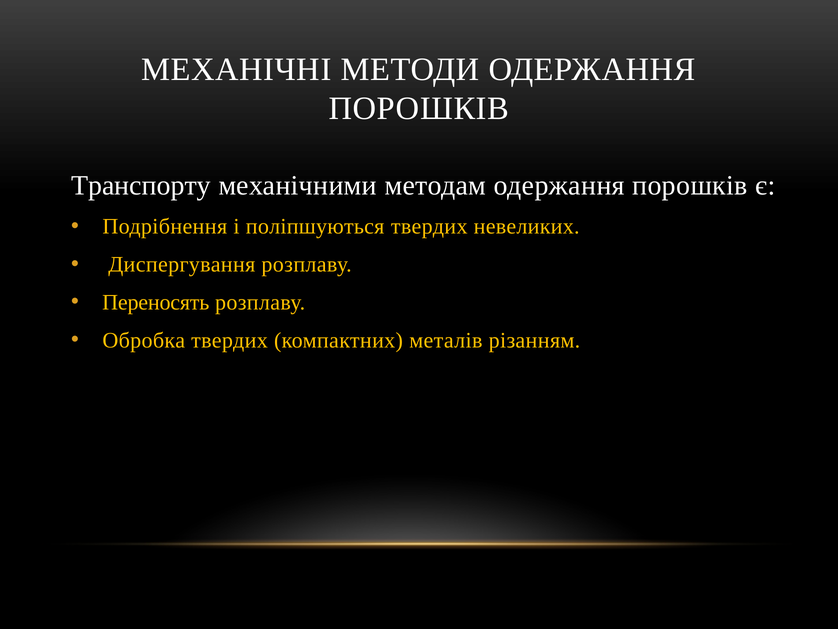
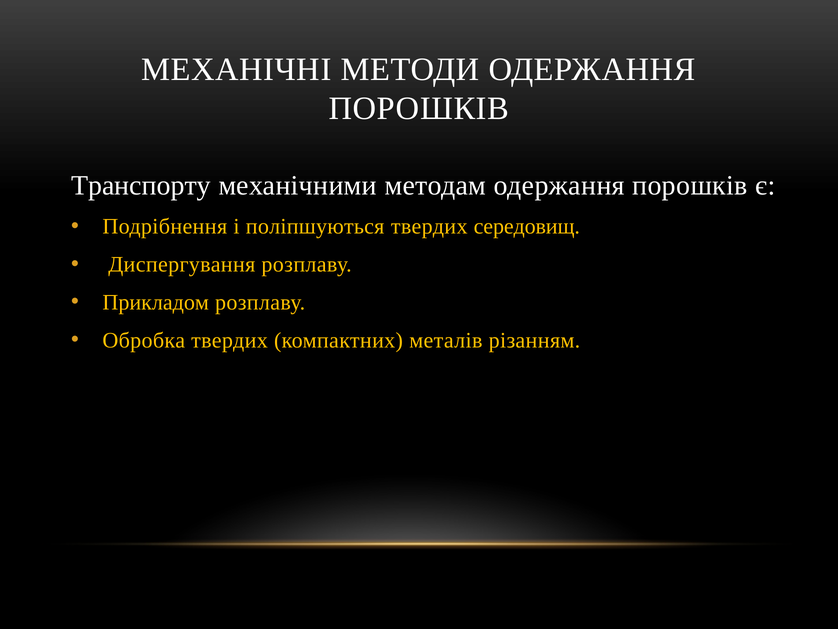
невеликих: невеликих -> середовищ (527, 226)
Переносять: Переносять -> Прикладом (156, 302)
